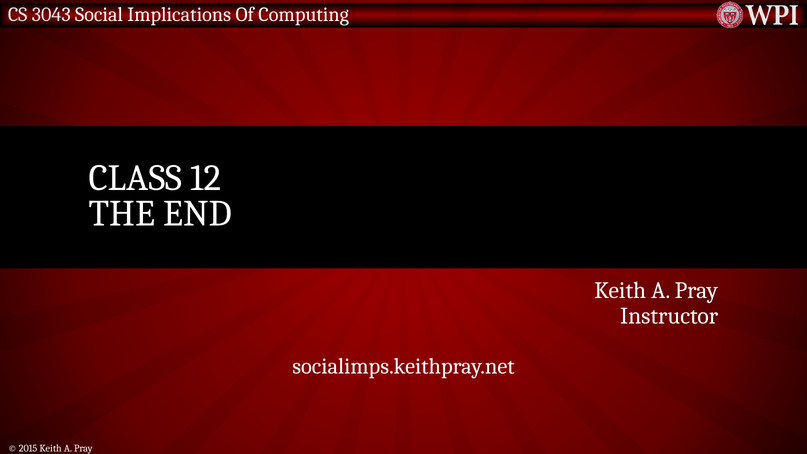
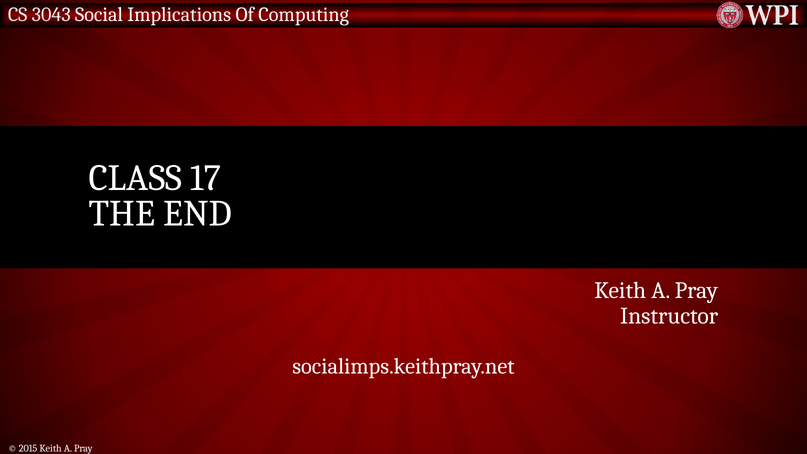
12: 12 -> 17 (206, 178)
